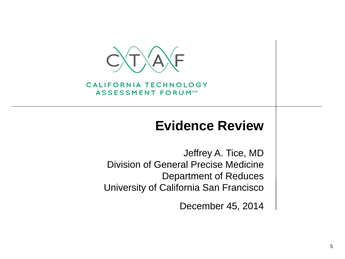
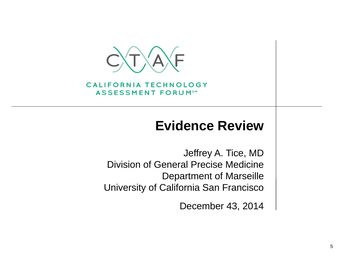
Reduces: Reduces -> Marseille (245, 176)
45: 45 -> 43 (233, 206)
